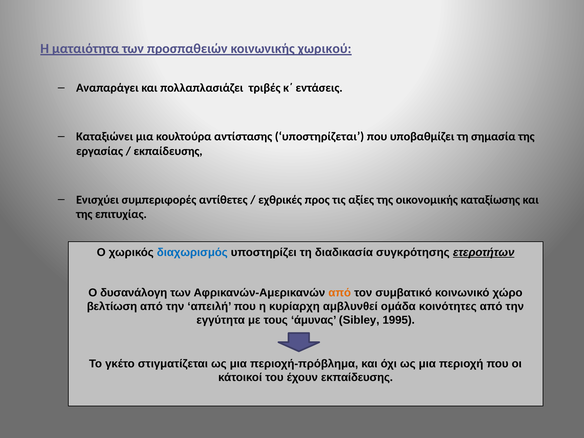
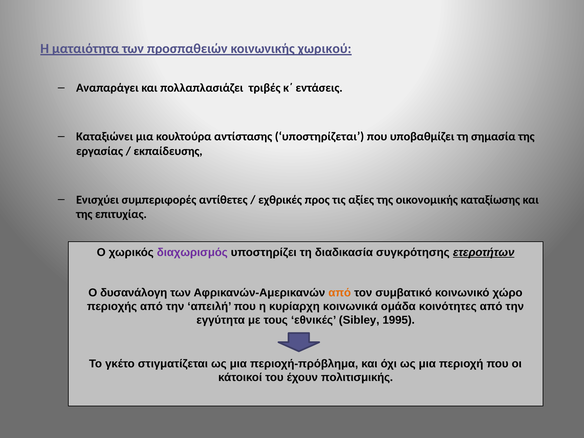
διαχωρισμός colour: blue -> purple (192, 252)
βελτίωση: βελτίωση -> περιοχής (112, 307)
αμβλυνθεί: αμβλυνθεί -> κοινωνικά (350, 307)
άμυνας: άμυνας -> εθνικές (314, 320)
έχουν εκπαίδευσης: εκπαίδευσης -> πολιτισμικής (357, 377)
